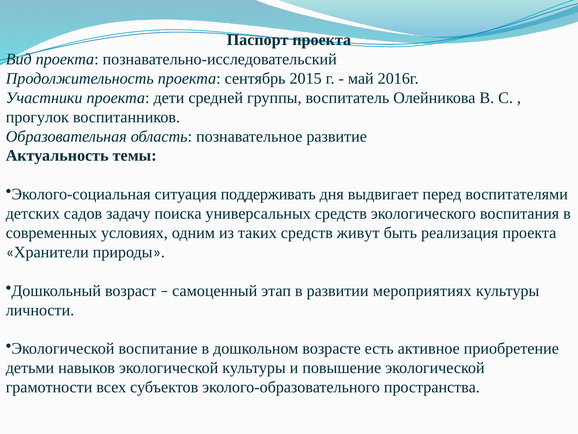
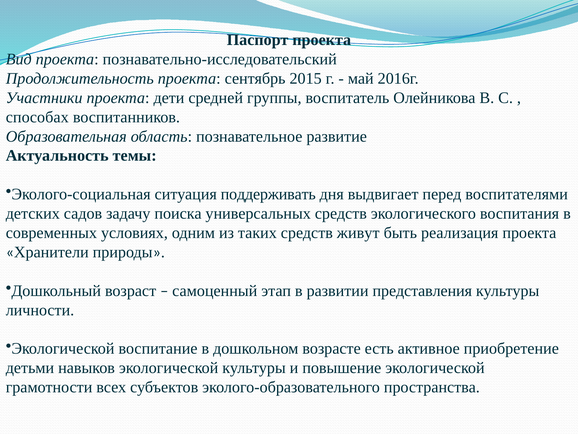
прогулок: прогулок -> способах (37, 117)
мероприятиях: мероприятиях -> представления (422, 290)
